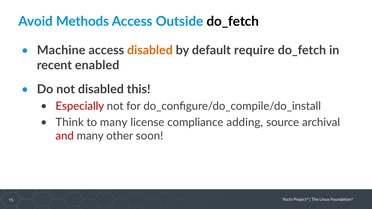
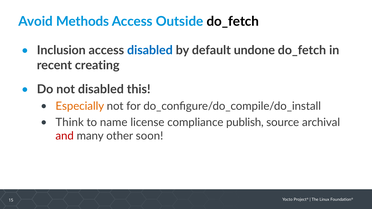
Machine: Machine -> Inclusion (61, 50)
disabled colour: orange -> blue (150, 50)
require: require -> undone (254, 50)
enabled: enabled -> creating (97, 65)
Especially colour: red -> orange (80, 106)
to many: many -> name (114, 122)
adding: adding -> publish (245, 122)
